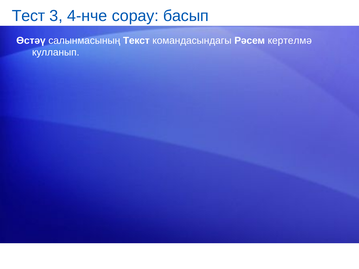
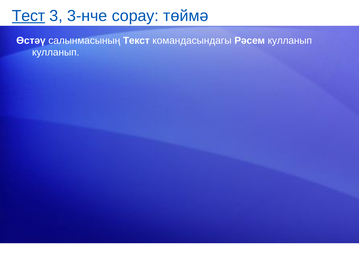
Тест underline: none -> present (29, 16)
4-нче: 4-нче -> 3-нче (87, 16)
басып: басып -> төймә (186, 16)
Рәсем кертелмә: кертелмә -> кулланып (290, 41)
